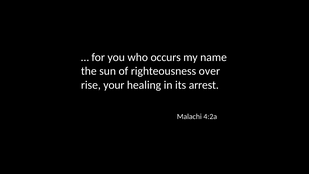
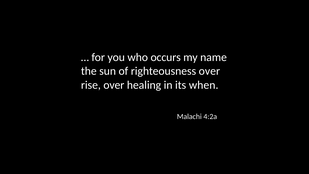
rise your: your -> over (114, 85)
arrest: arrest -> when (204, 85)
